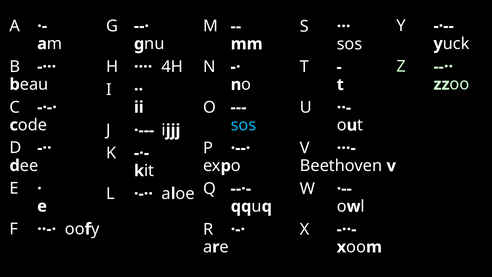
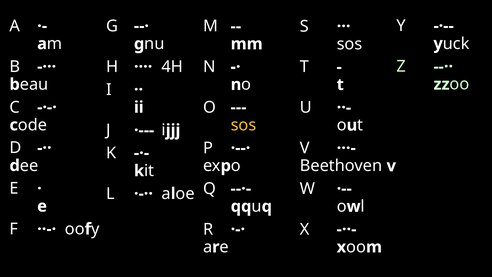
sos colour: light blue -> yellow (244, 125)
